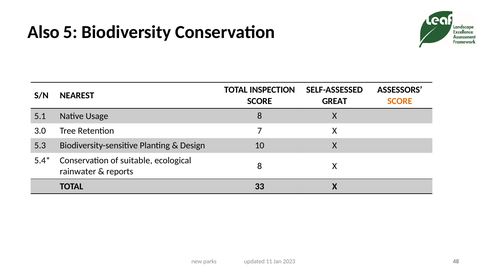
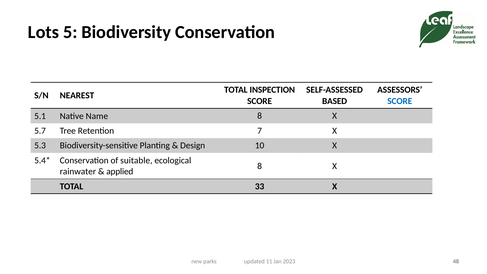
Also: Also -> Lots (44, 32)
GREAT: GREAT -> BASED (335, 101)
SCORE colour: orange -> blue (400, 101)
Usage: Usage -> Name (97, 116)
3.0: 3.0 -> 5.7 (40, 131)
reports: reports -> applied (120, 172)
